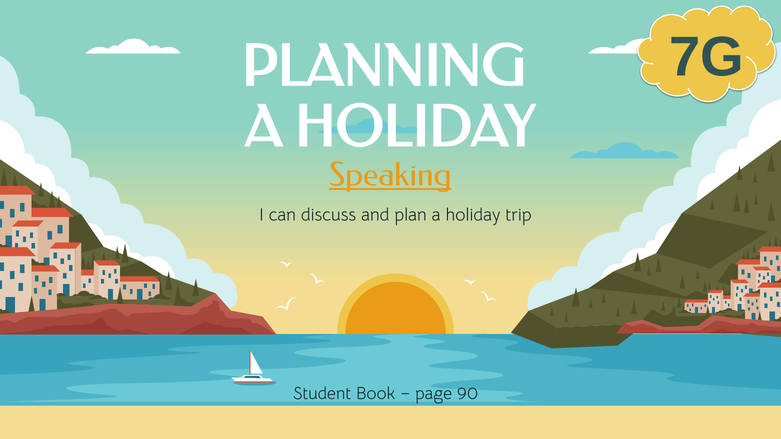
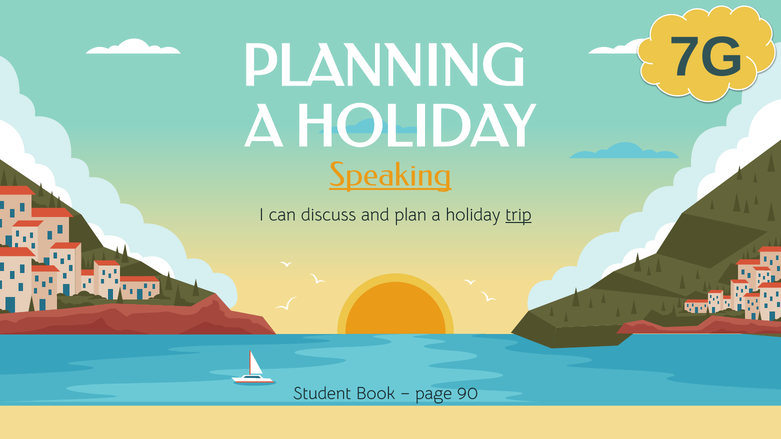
trip underline: none -> present (519, 215)
